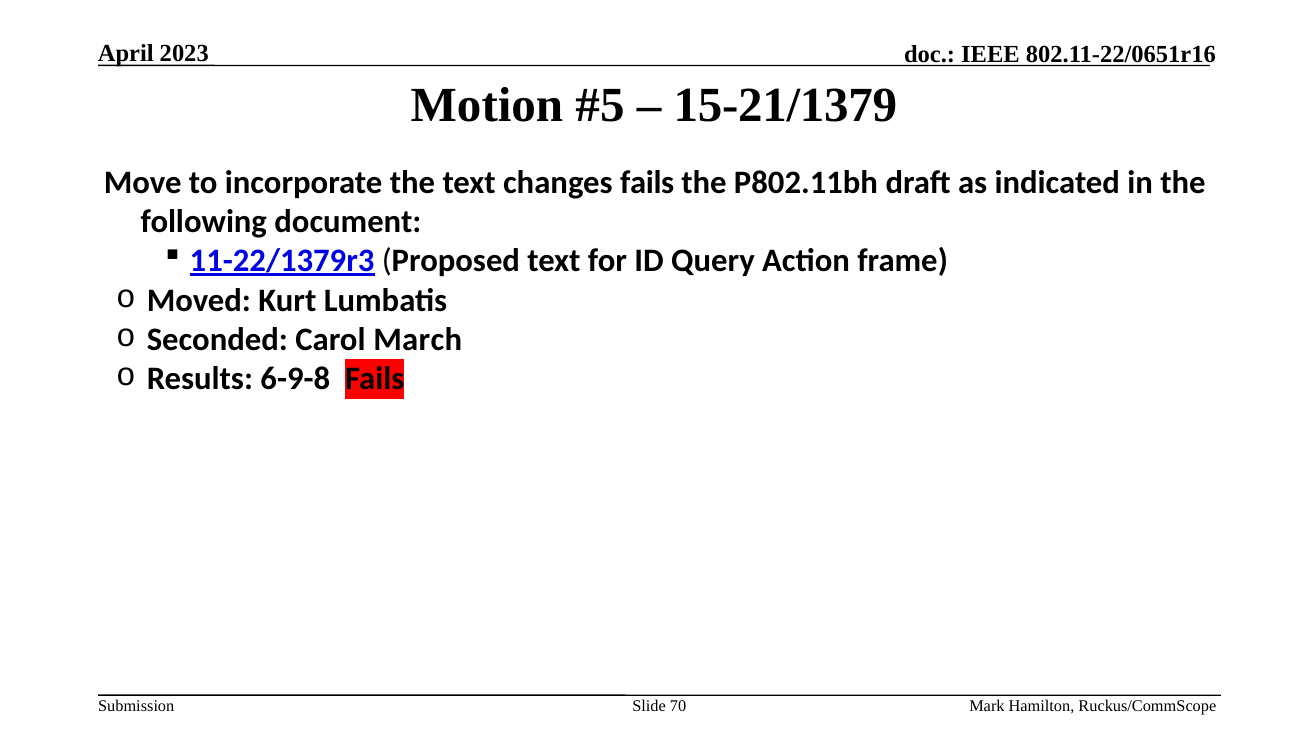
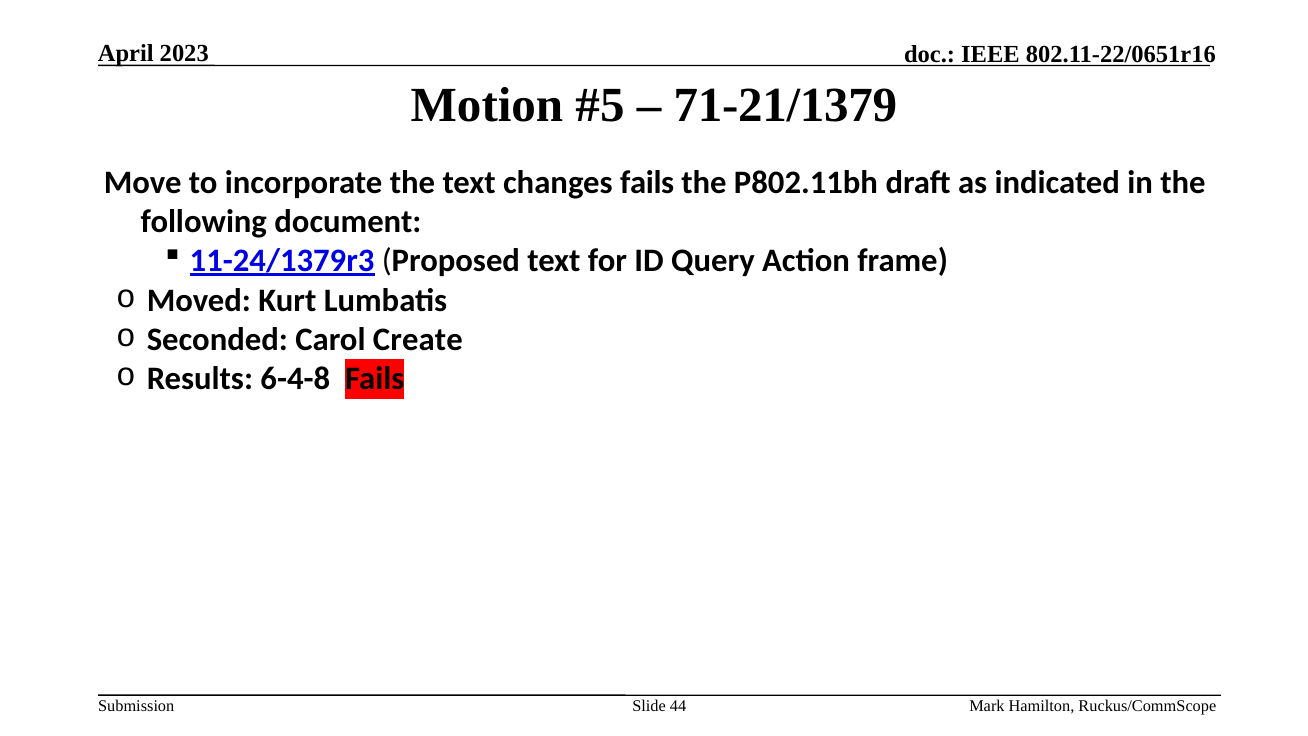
15-21/1379: 15-21/1379 -> 71-21/1379 (785, 106)
11-22/1379r3: 11-22/1379r3 -> 11-24/1379r3 (282, 261)
March: March -> Create (418, 340)
6-9-8: 6-9-8 -> 6-4-8 (295, 379)
70: 70 -> 44 (678, 706)
